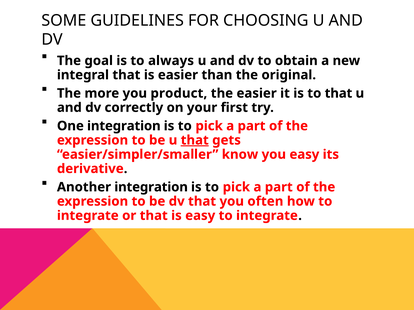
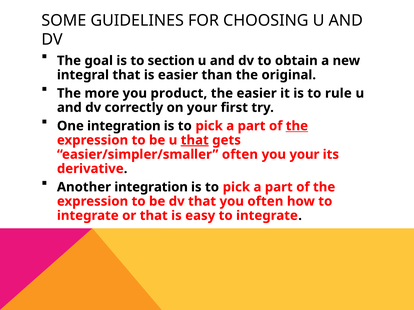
always: always -> section (171, 61)
to that: that -> rule (338, 93)
the underline: none -> present (297, 126)
easier/simpler/smaller know: know -> often (240, 155)
you easy: easy -> your (304, 155)
